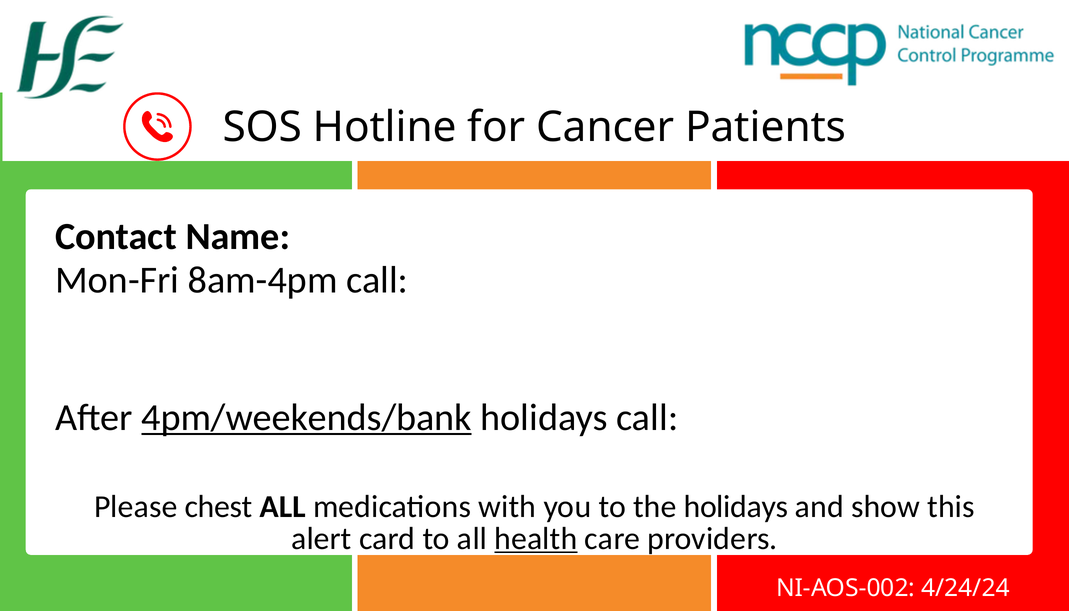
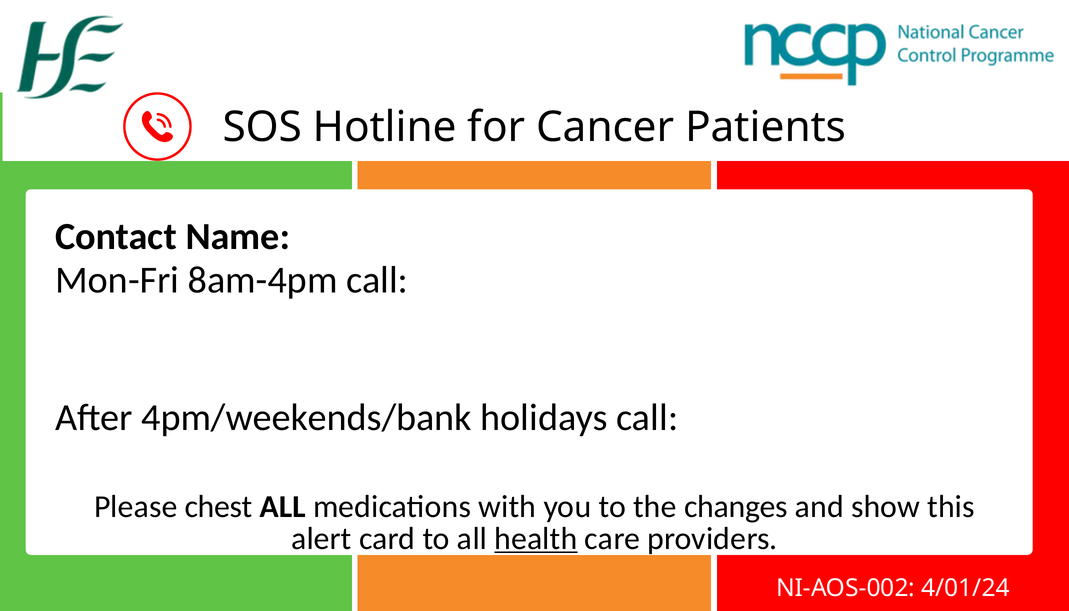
4pm/weekends/bank underline: present -> none (307, 417)
the holidays: holidays -> changes (736, 506)
4/24/24: 4/24/24 -> 4/01/24 (965, 588)
